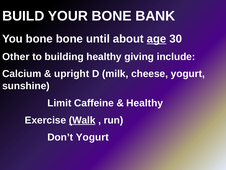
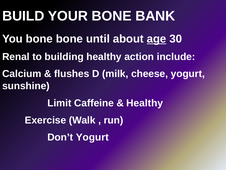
Other: Other -> Renal (16, 57)
giving: giving -> action (139, 57)
upright: upright -> flushes (72, 74)
Walk underline: present -> none (82, 120)
